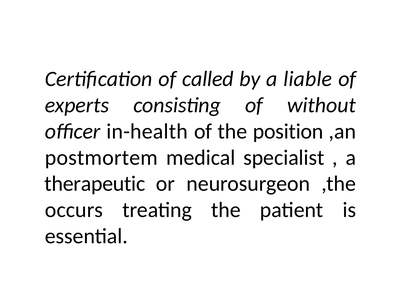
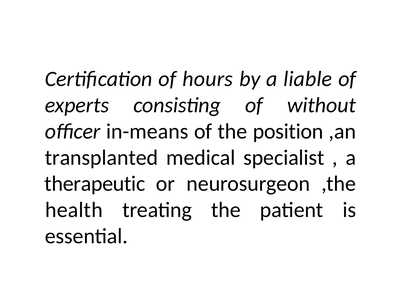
called: called -> hours (208, 79)
in-health: in-health -> in-means (147, 131)
postmortem: postmortem -> transplanted (102, 157)
occurs: occurs -> health (74, 210)
